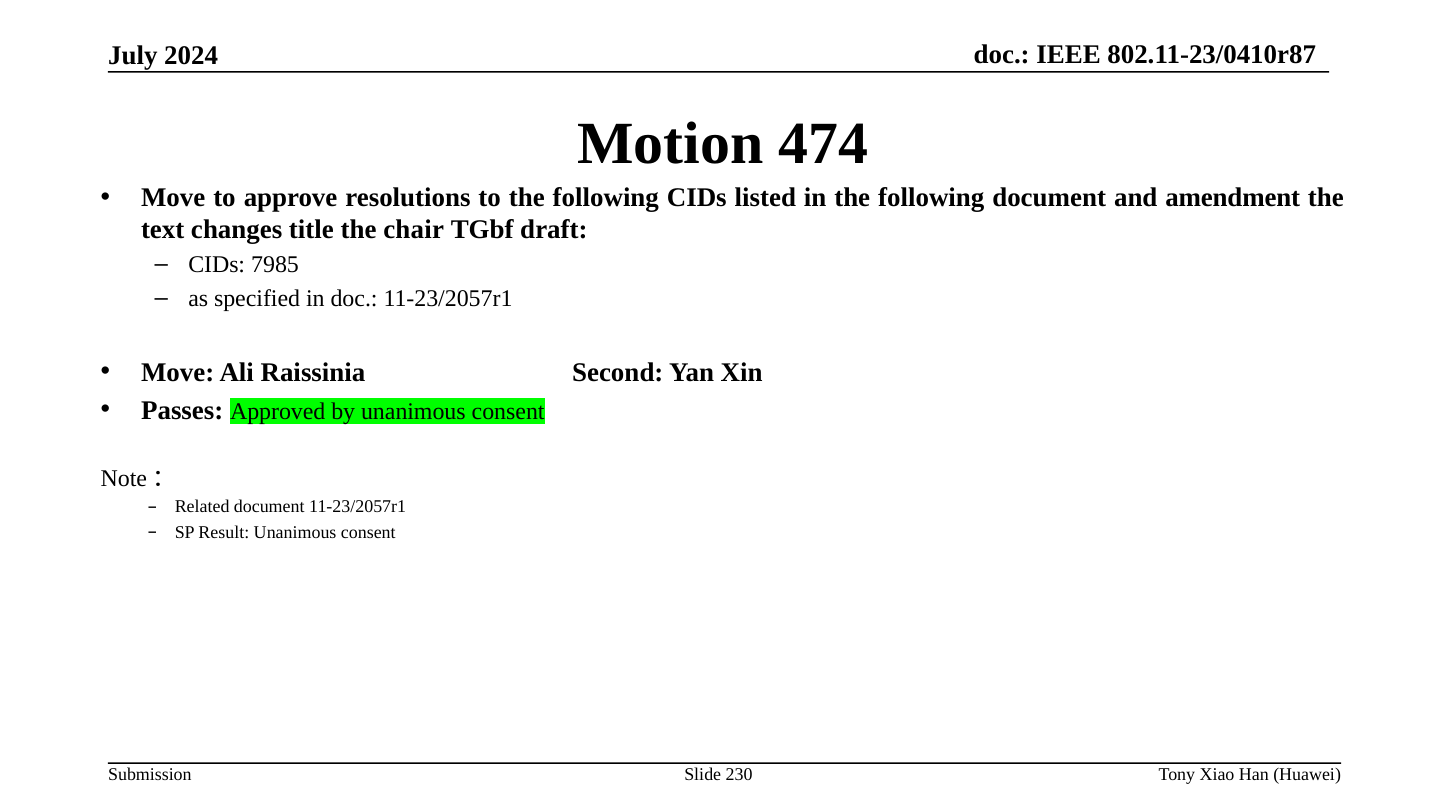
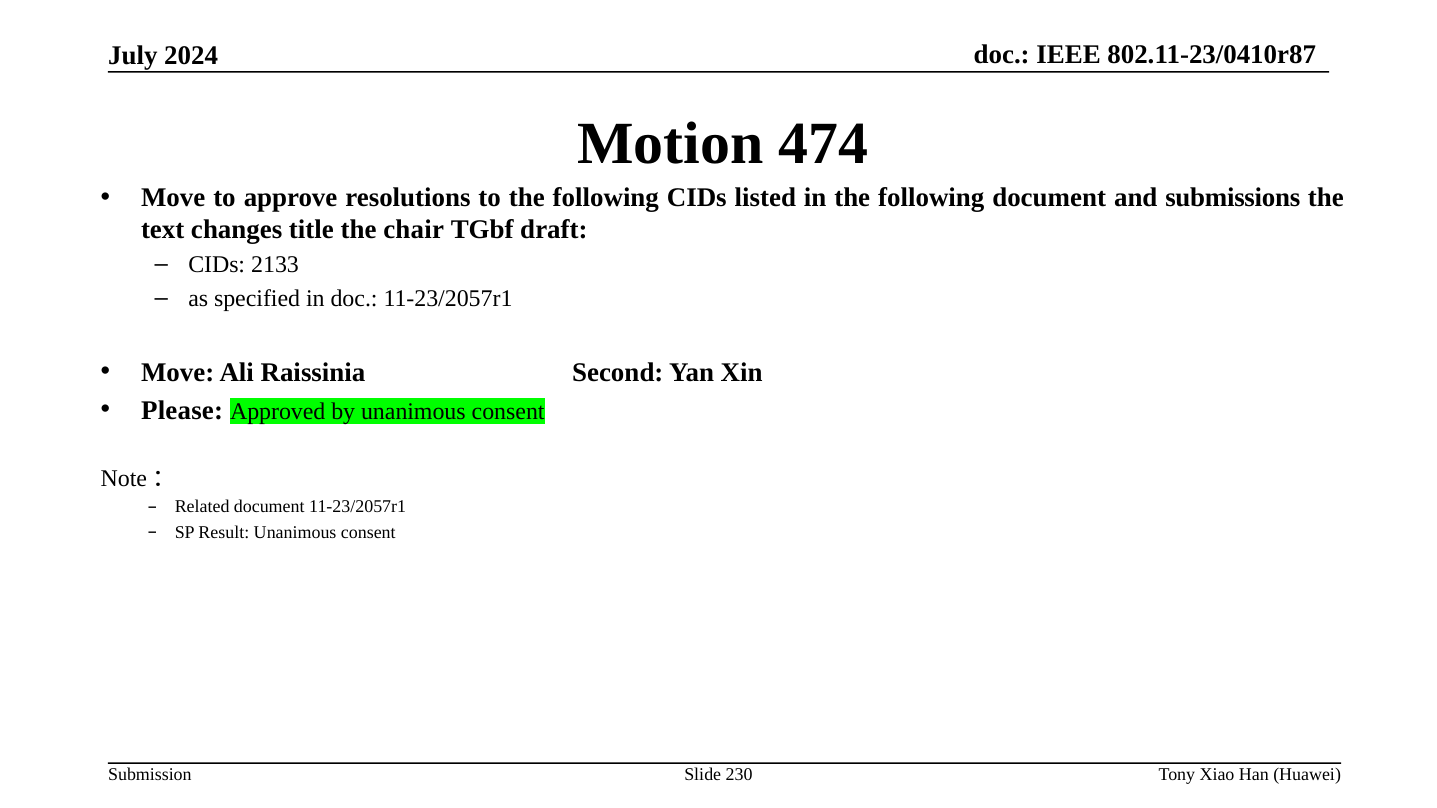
amendment: amendment -> submissions (1233, 198)
7985: 7985 -> 2133 (275, 265)
Passes: Passes -> Please (182, 410)
